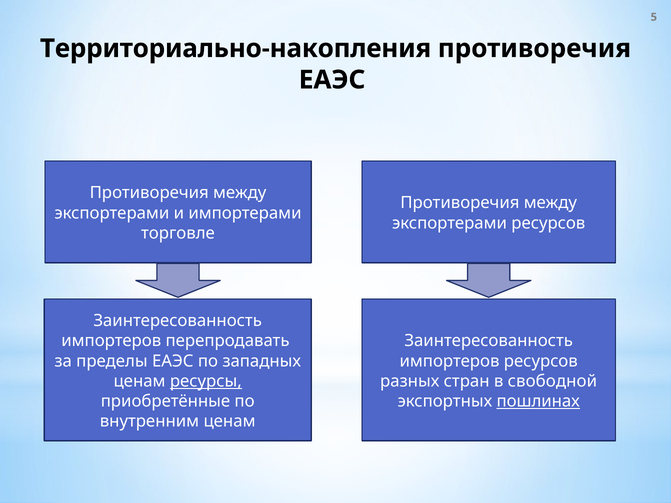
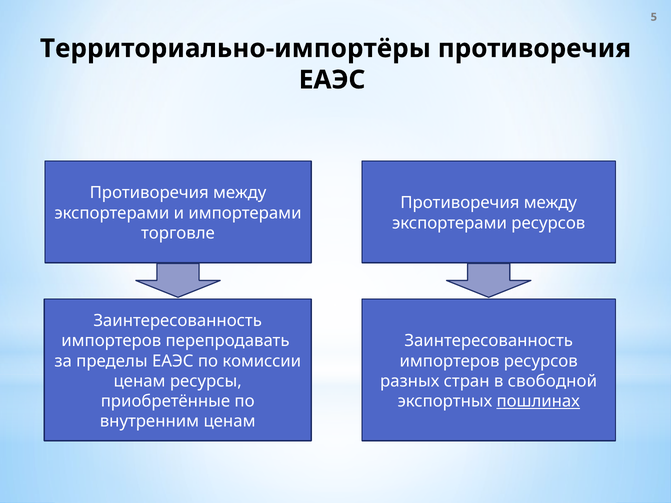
Территориально-накопления: Территориально-накопления -> Территориально-импортёры (235, 49)
западных: западных -> комиссии (262, 361)
ресурсы underline: present -> none (206, 381)
